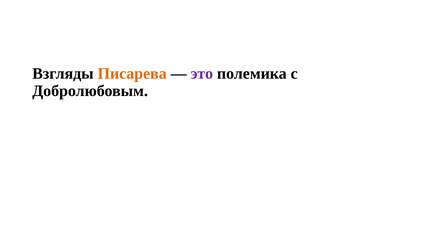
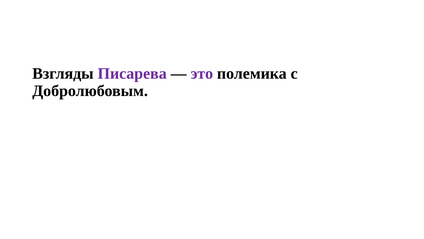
Писарева colour: orange -> purple (132, 74)
